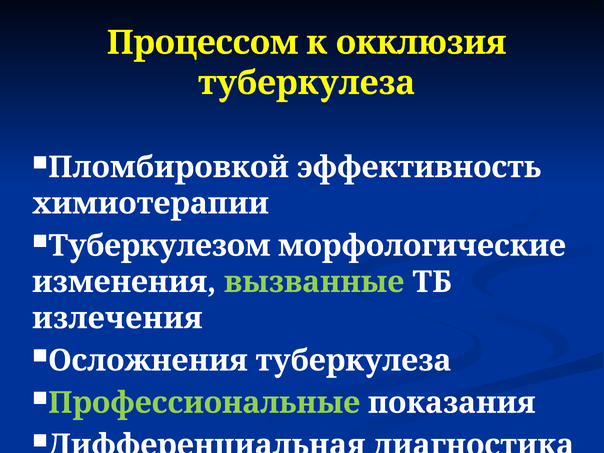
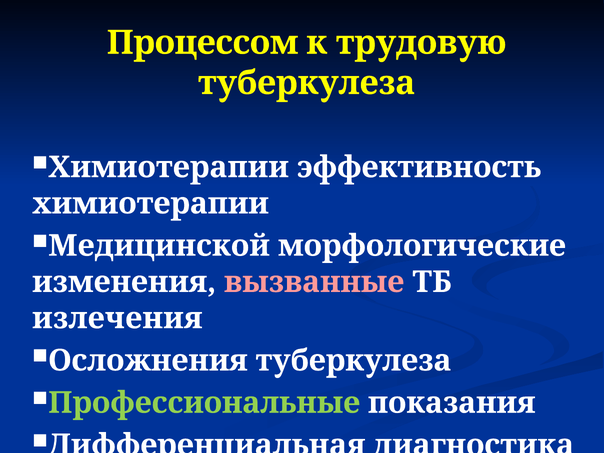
окклюзия: окклюзия -> трудовую (421, 43)
Пломбировкой: Пломбировкой -> Химиотерапии (169, 167)
Туберкулезом: Туберкулезом -> Медицинской (159, 246)
вызванные colour: light green -> pink (314, 282)
